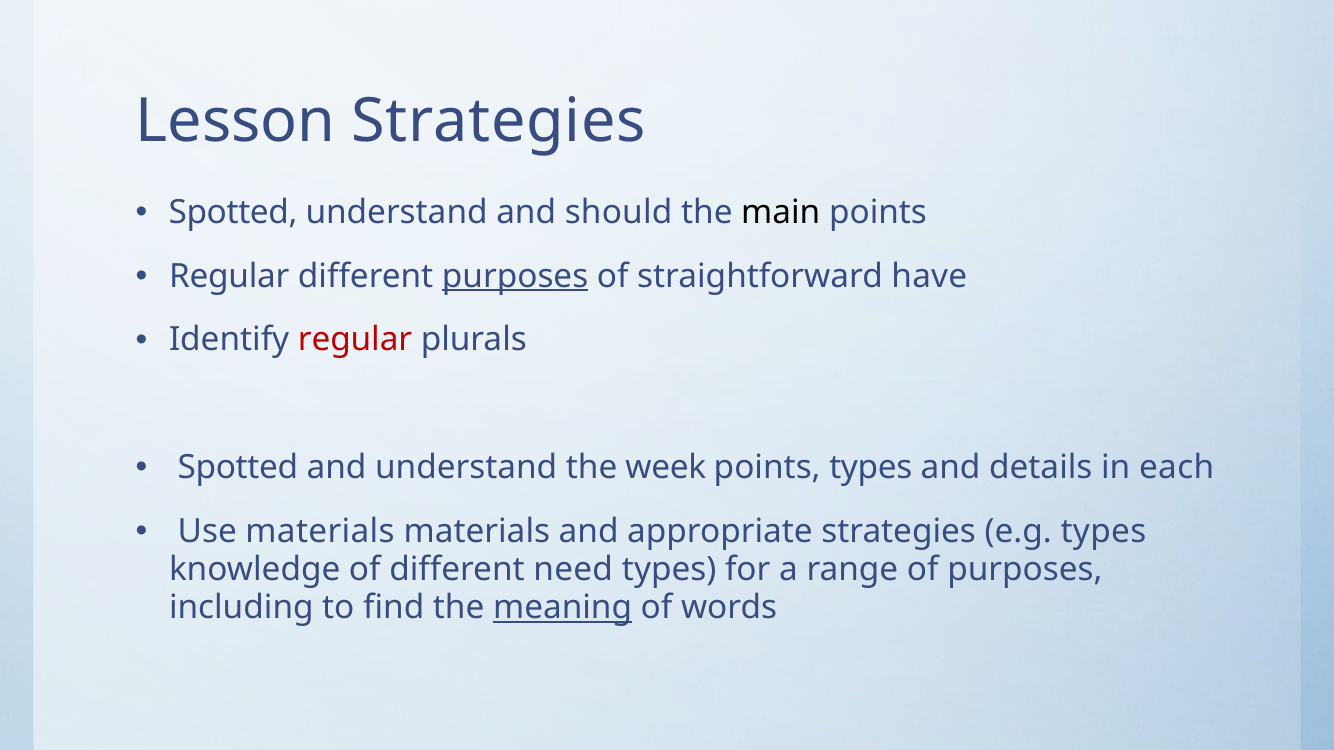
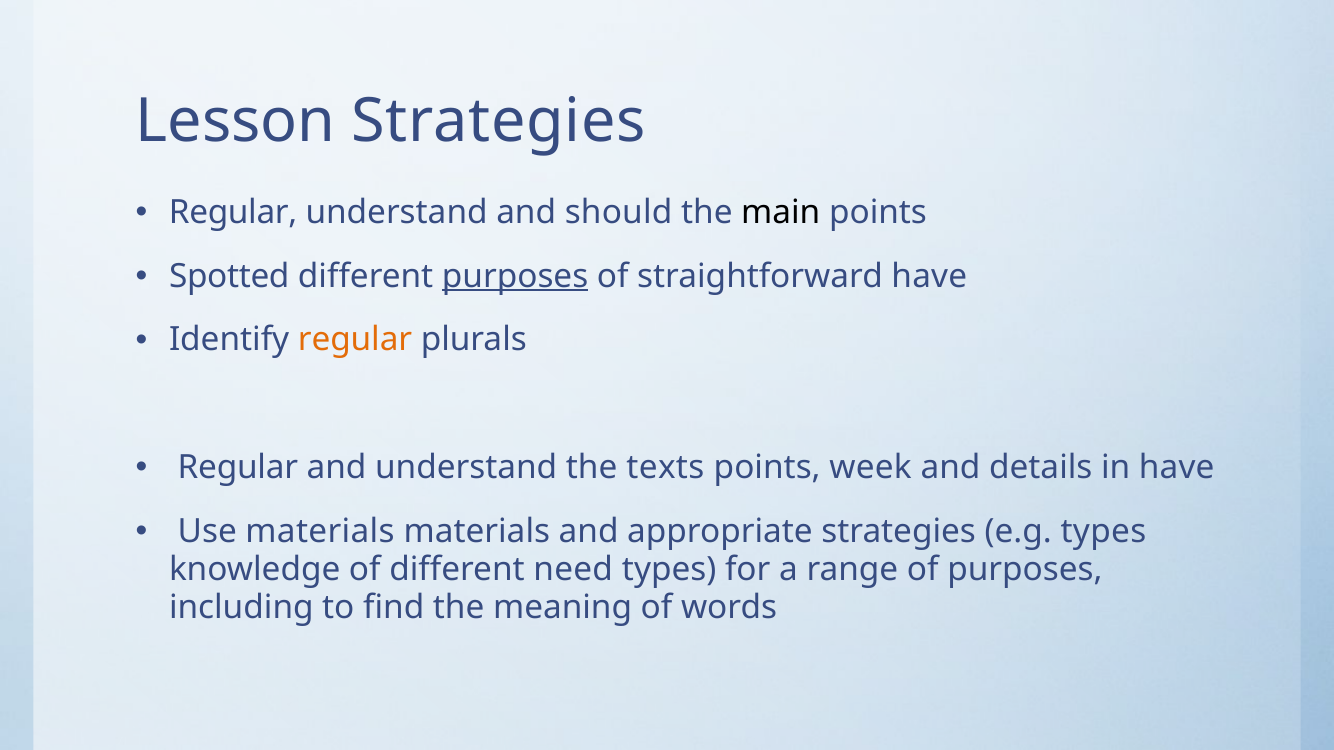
Spotted: Spotted -> Regular (233, 212)
Regular: Regular -> Spotted (229, 276)
regular colour: red -> orange (355, 340)
Spotted: Spotted -> Regular (238, 468)
week: week -> texts (665, 468)
points types: types -> week (871, 468)
in each: each -> have (1177, 468)
meaning underline: present -> none (563, 608)
